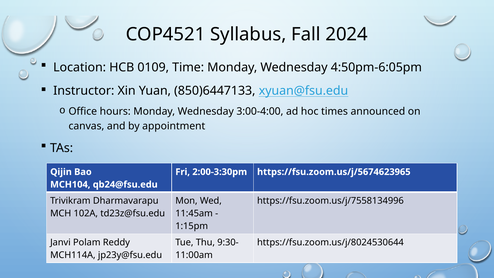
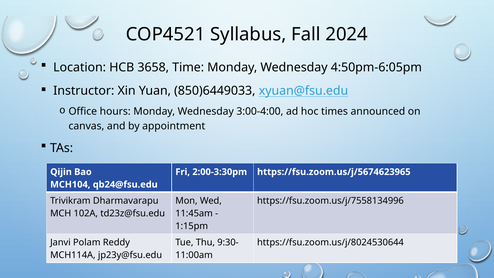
0109: 0109 -> 3658 (153, 67)
850)6447133: 850)6447133 -> 850)6449033 (215, 91)
